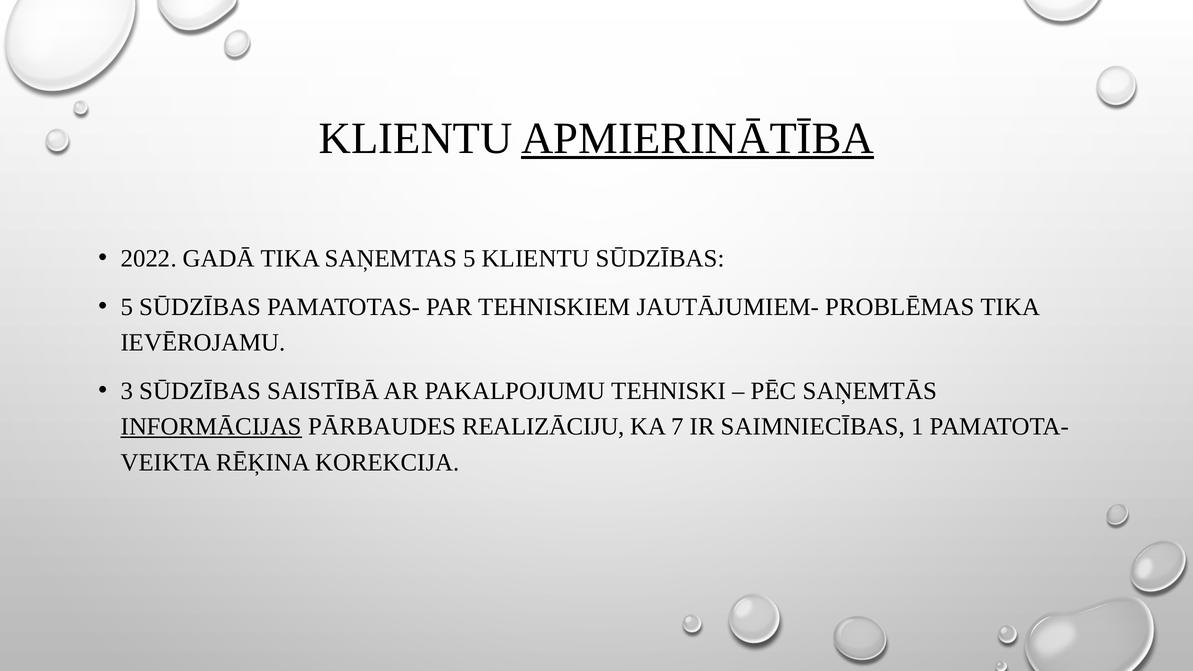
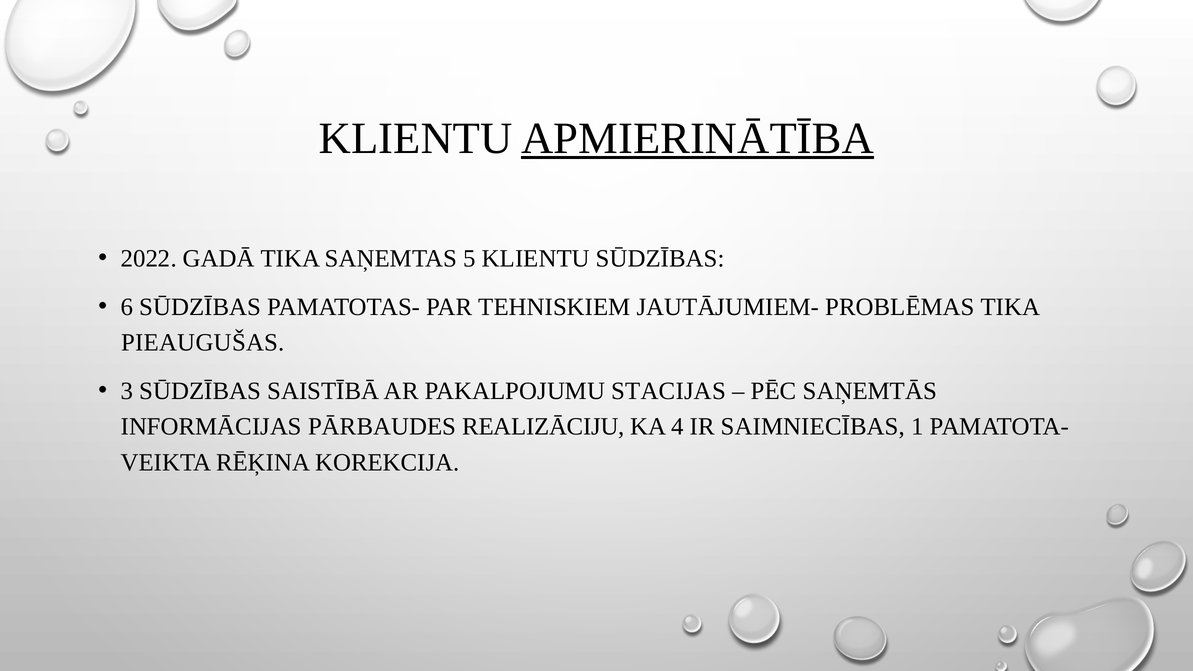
5: 5 -> 6 (127, 307)
IEVĒROJAMU: IEVĒROJAMU -> PIEAUGUŠAS (203, 343)
TEHNISKI: TEHNISKI -> STACIJAS (669, 391)
INFORMĀCIJAS underline: present -> none (211, 427)
7: 7 -> 4 (677, 427)
